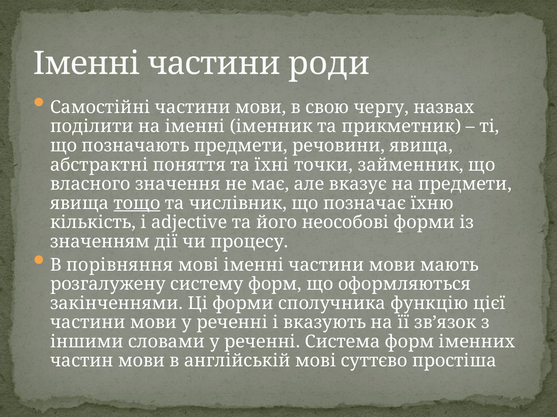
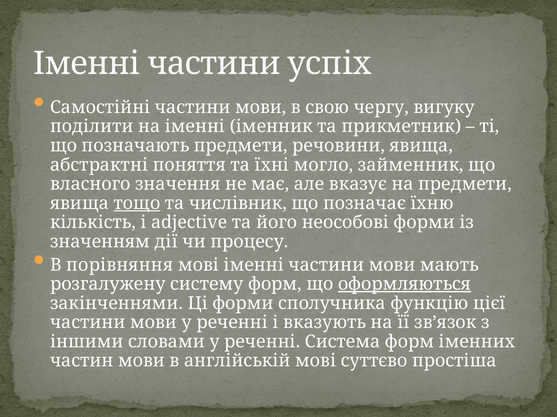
роди: роди -> успіх (329, 64)
назвах: назвах -> вигуку (444, 107)
точки: точки -> могло (323, 165)
оформляються underline: none -> present (405, 285)
